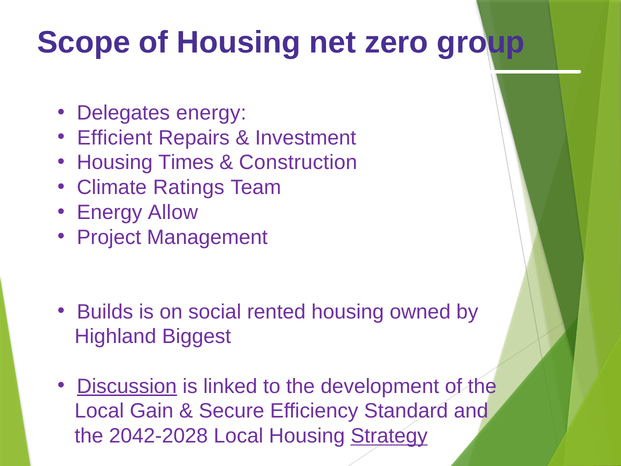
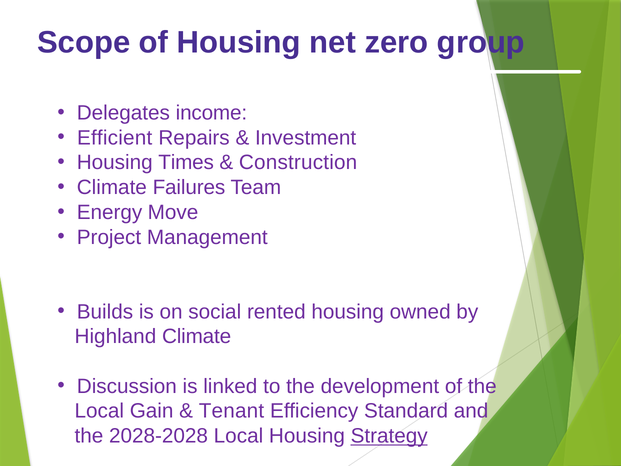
Delegates energy: energy -> income (211, 113)
Ratings: Ratings -> Failures (189, 187)
Allow: Allow -> Move (173, 212)
Highland Biggest: Biggest -> Climate (197, 336)
Discussion underline: present -> none (127, 386)
Secure: Secure -> Tenant (231, 411)
2042-2028: 2042-2028 -> 2028-2028 (159, 436)
